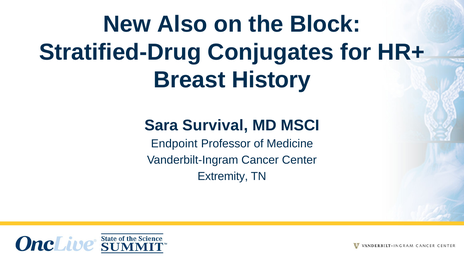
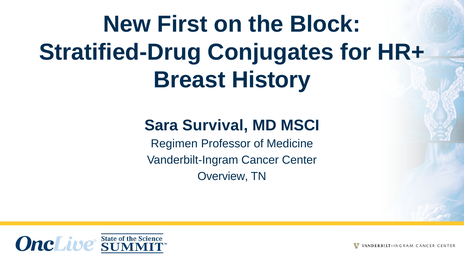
Also: Also -> First (182, 24)
Endpoint: Endpoint -> Regimen (174, 144)
Extremity: Extremity -> Overview (223, 176)
